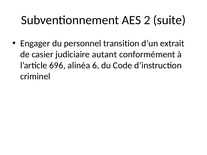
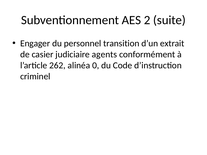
autant: autant -> agents (104, 54)
696: 696 -> 262 (57, 66)
6: 6 -> 0 (96, 66)
